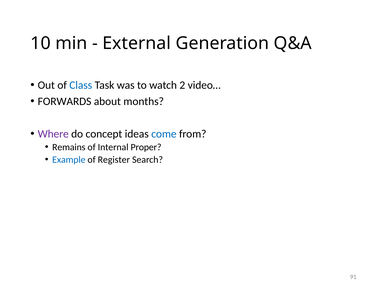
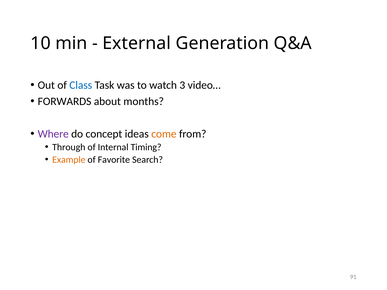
2: 2 -> 3 (182, 85)
come colour: blue -> orange (164, 134)
Remains: Remains -> Through (69, 147)
Proper: Proper -> Timing (146, 147)
Example colour: blue -> orange (69, 160)
Register: Register -> Favorite (114, 160)
